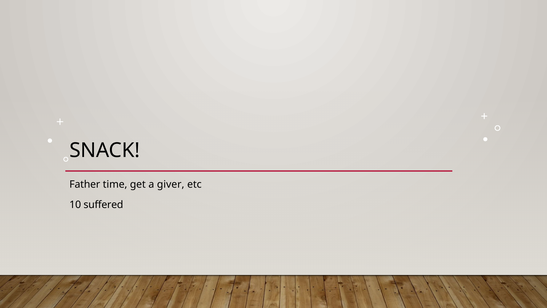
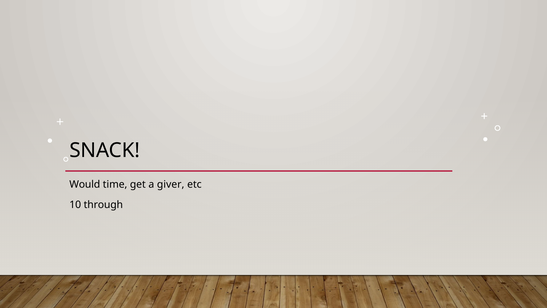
Father: Father -> Would (85, 184)
suffered: suffered -> through (103, 205)
